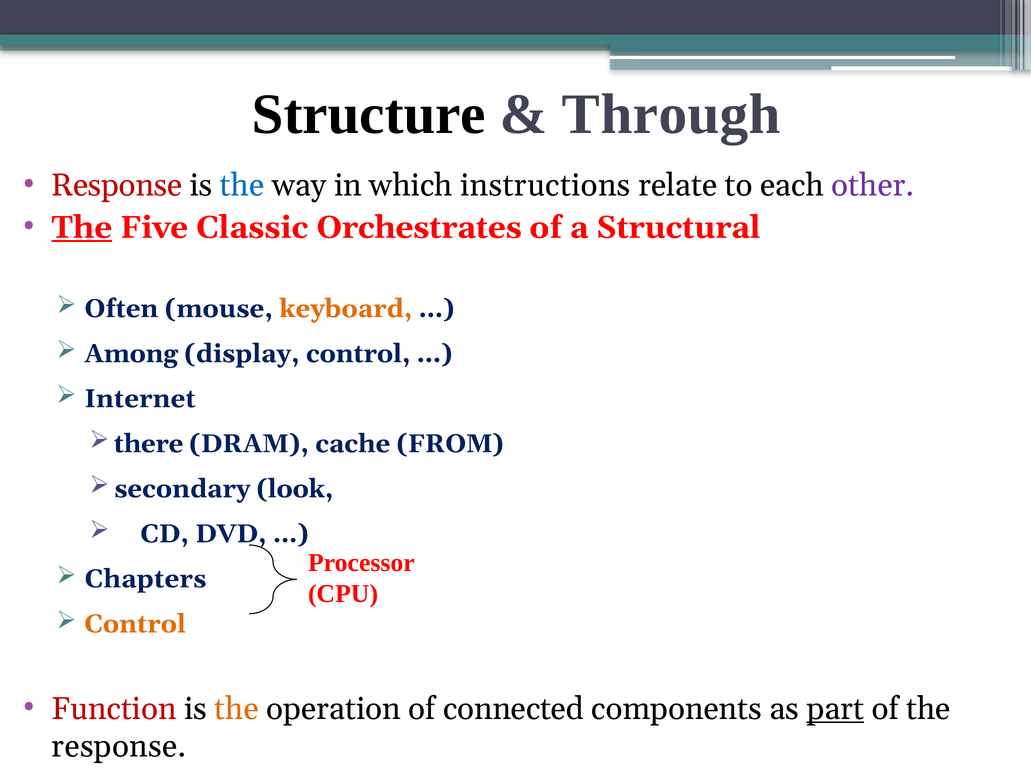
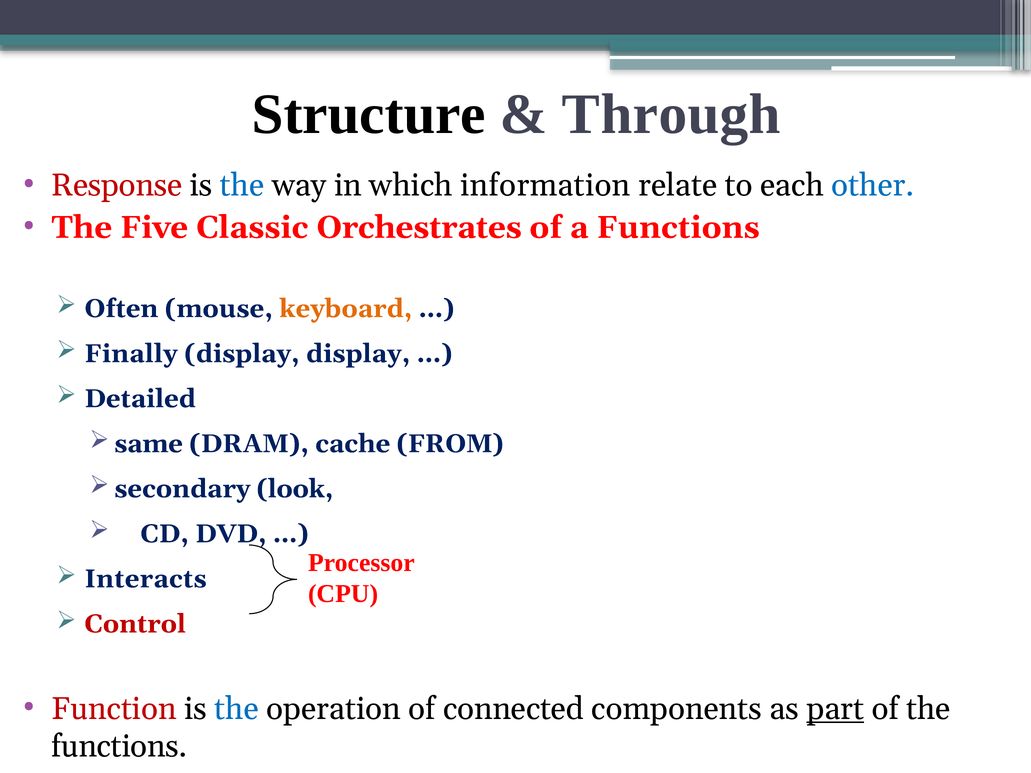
instructions: instructions -> information (545, 185)
other colour: purple -> blue (873, 185)
The underline: present -> none (82, 228)
a Structural: Structural -> Functions (678, 228)
Among: Among -> Finally (131, 354)
display control: control -> display (358, 354)
Internet: Internet -> Detailed (140, 399)
there: there -> same (149, 444)
Chapters: Chapters -> Interacts (146, 579)
Control colour: orange -> red (135, 624)
the colour: orange -> blue (237, 709)
response: response -> functions (119, 747)
